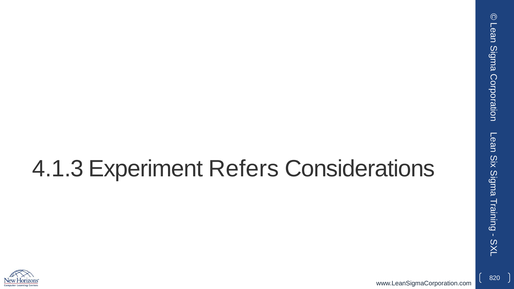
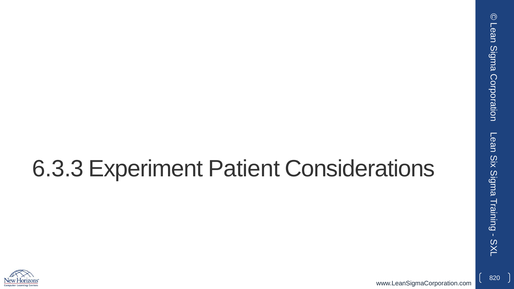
4.1.3: 4.1.3 -> 6.3.3 (58, 169)
Refers: Refers -> Patient (244, 169)
